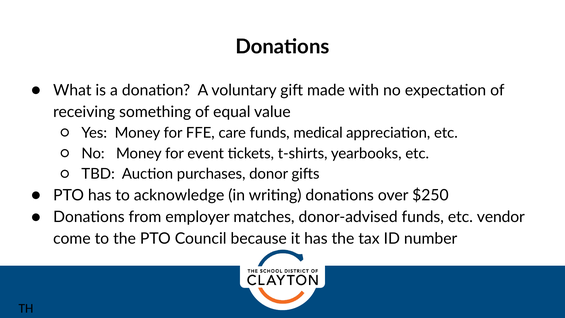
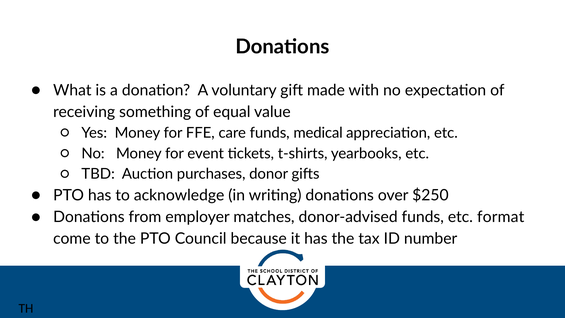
vendor: vendor -> format (501, 217)
